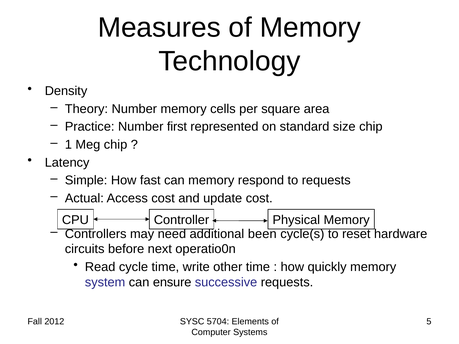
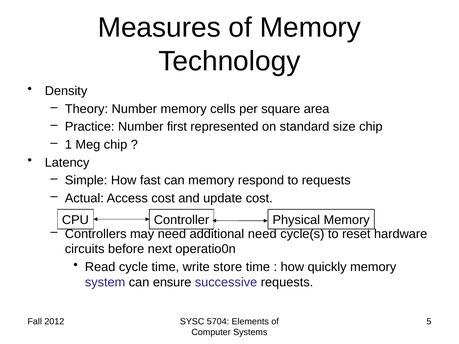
additional been: been -> need (262, 234)
other: other -> store (228, 267)
